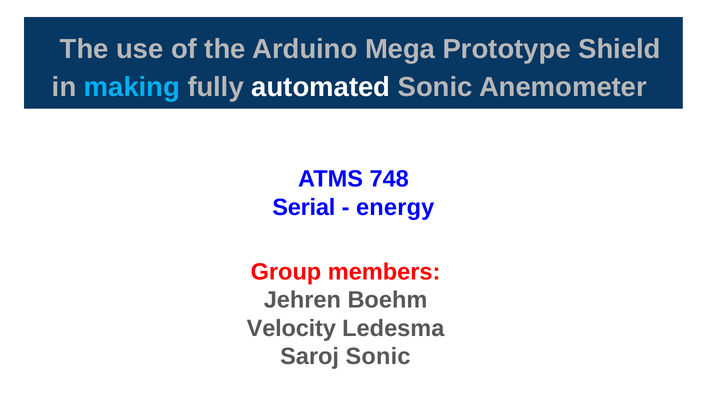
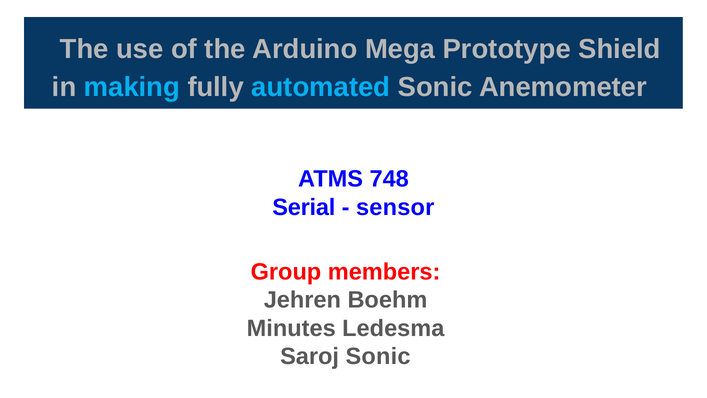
automated colour: white -> light blue (321, 87)
energy: energy -> sensor (395, 207)
Velocity: Velocity -> Minutes (291, 328)
